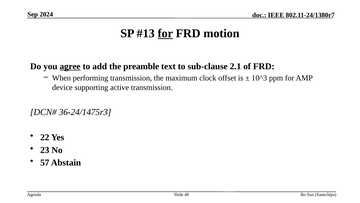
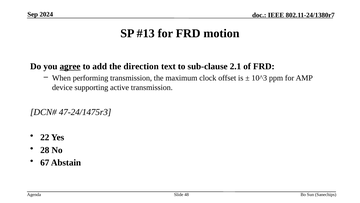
for underline: present -> none (165, 33)
preamble: preamble -> direction (141, 66)
36-24/1475r3: 36-24/1475r3 -> 47-24/1475r3 (85, 112)
23: 23 -> 28 (45, 150)
57: 57 -> 67 (45, 162)
